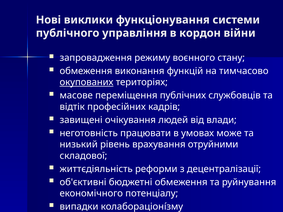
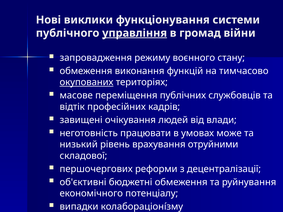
управління underline: none -> present (135, 33)
кордон: кордон -> громад (200, 33)
життєдіяльність: життєдіяльність -> першочергових (96, 169)
